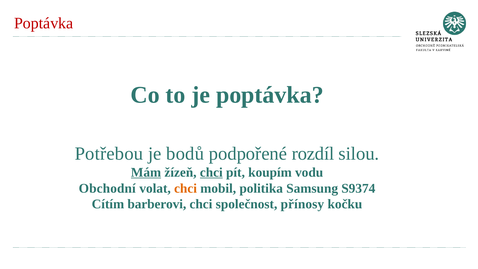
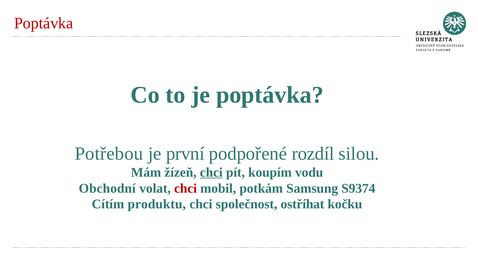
bodů: bodů -> první (185, 154)
Mám underline: present -> none (146, 172)
chci colour: orange -> red (186, 188)
politika: politika -> potkám (261, 188)
barberovi: barberovi -> produktu (157, 204)
přínosy: přínosy -> ostříhat (302, 204)
